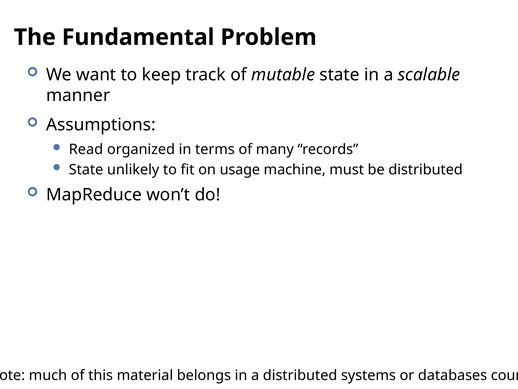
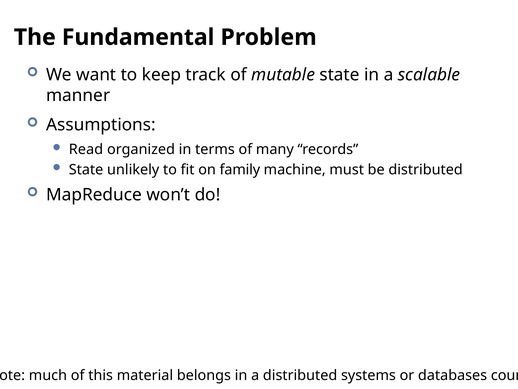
usage: usage -> family (240, 169)
